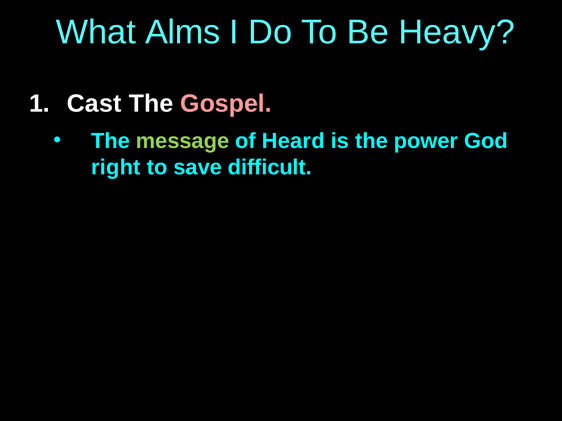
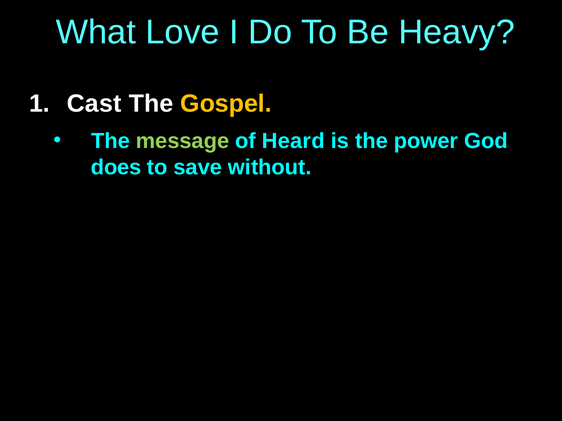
Alms: Alms -> Love (183, 32)
Gospel colour: pink -> yellow (226, 104)
right: right -> does (116, 167)
difficult: difficult -> without (270, 167)
